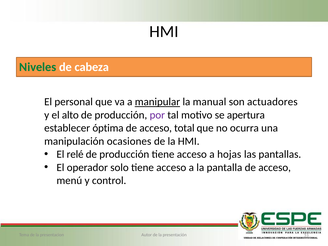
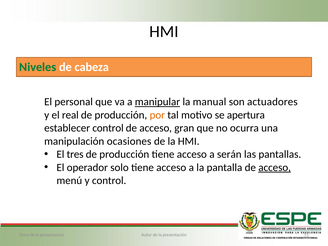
alto: alto -> real (70, 115)
por colour: purple -> orange (157, 115)
establecer óptima: óptima -> control (108, 128)
total: total -> gran (184, 128)
relé: relé -> tres (75, 154)
hojas: hojas -> serán (229, 154)
acceso underline: none -> present (275, 167)
